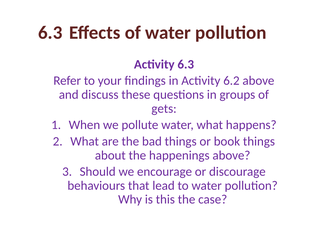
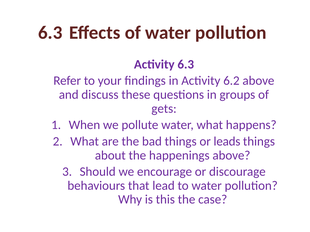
book: book -> leads (227, 142)
